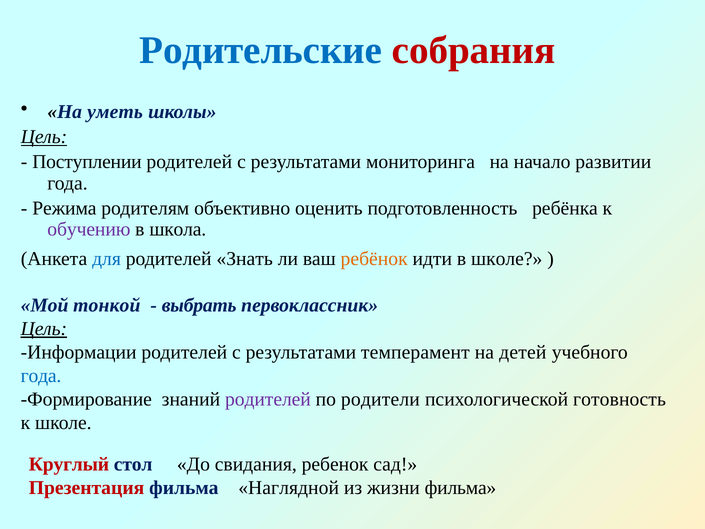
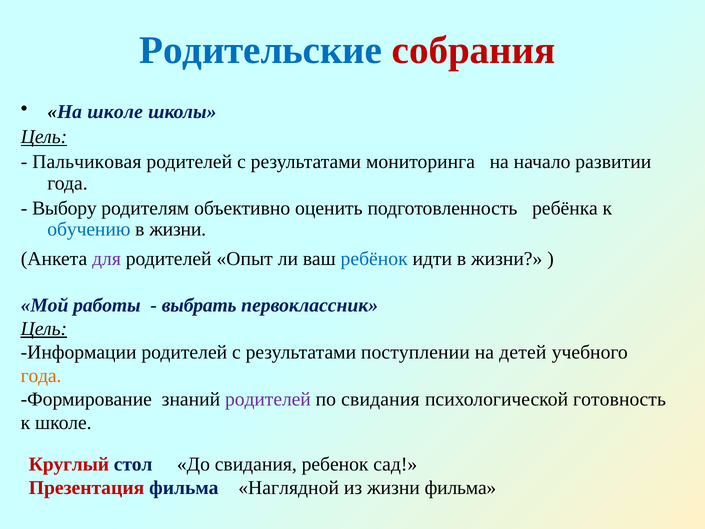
На уметь: уметь -> школе (115, 112)
Поступлении: Поступлении -> Пальчиковая (87, 162)
Режима: Режима -> Выбору (64, 208)
обучению colour: purple -> blue (89, 229)
школа: школа -> жизни (178, 229)
для colour: blue -> purple (107, 258)
Знать: Знать -> Опыт (245, 258)
ребёнок colour: orange -> blue (374, 258)
идти в школе: школе -> жизни (507, 258)
тонкой: тонкой -> работы (107, 305)
темперамент: темперамент -> поступлении (415, 352)
года colour: blue -> orange (41, 375)
по родители: родители -> свидания (380, 399)
